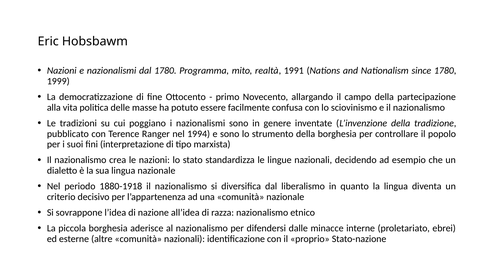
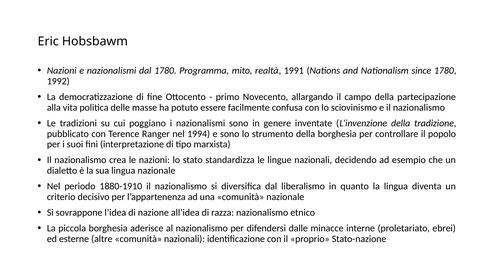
1999: 1999 -> 1992 (58, 81)
1880-1918: 1880-1918 -> 1880-1910 (121, 186)
